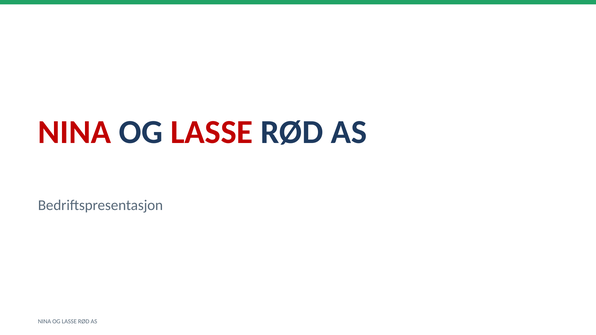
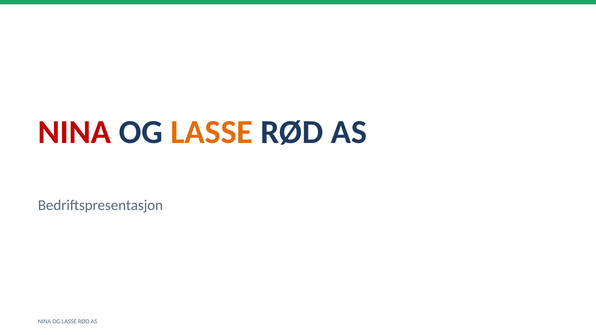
LASSE colour: red -> orange (212, 132)
